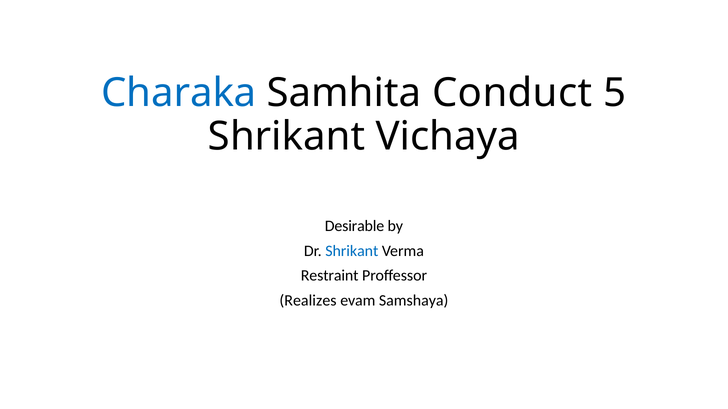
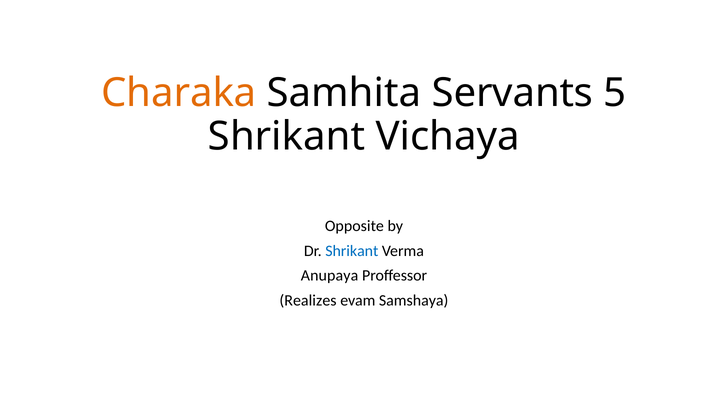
Charaka colour: blue -> orange (179, 93)
Conduct: Conduct -> Servants (512, 93)
Desirable: Desirable -> Opposite (354, 226)
Restraint: Restraint -> Anupaya (330, 276)
